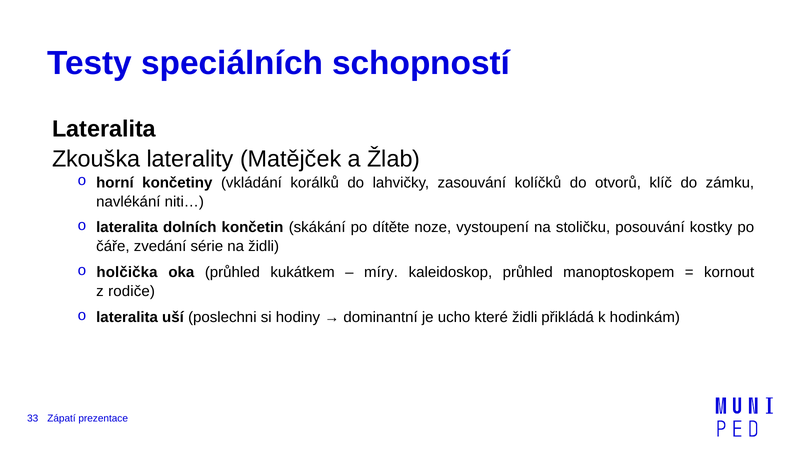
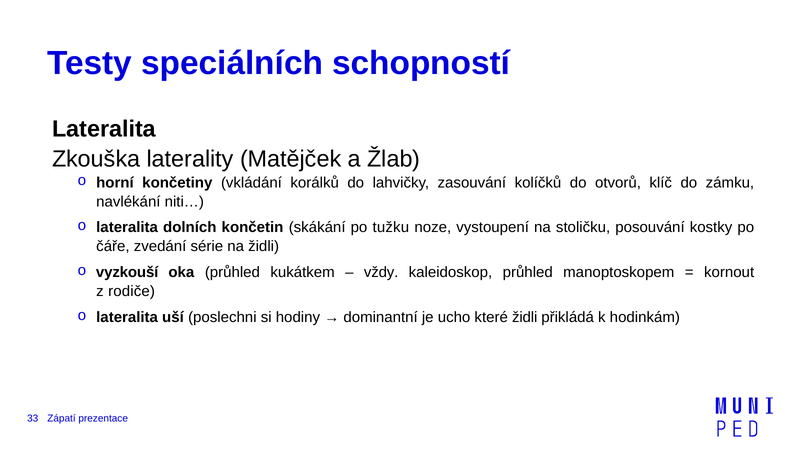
dítěte: dítěte -> tužku (391, 227)
holčička: holčička -> vyzkouší (127, 272)
míry: míry -> vždy (381, 272)
